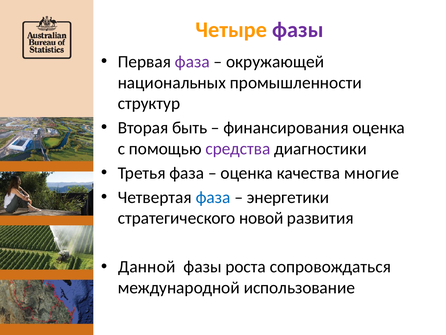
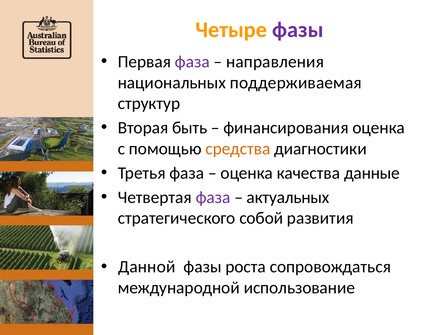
окружающей: окружающей -> направления (275, 62)
промышленности: промышленности -> поддерживаемая (296, 83)
средства colour: purple -> orange (238, 148)
многие: многие -> данные (372, 173)
фаза colour: blue -> purple (213, 197)
энергетики: энергетики -> актуальных (288, 197)
новой: новой -> собой (261, 218)
